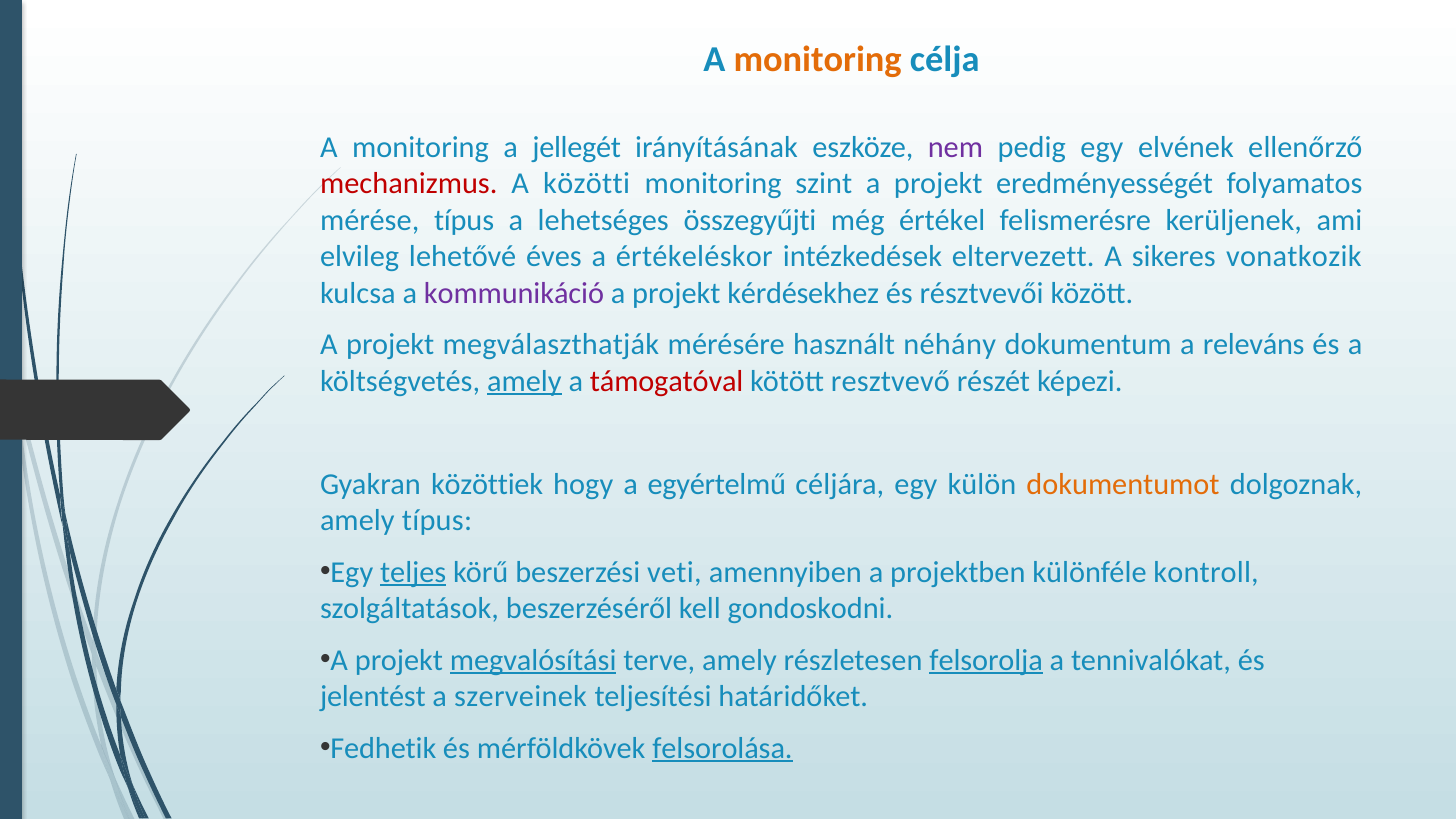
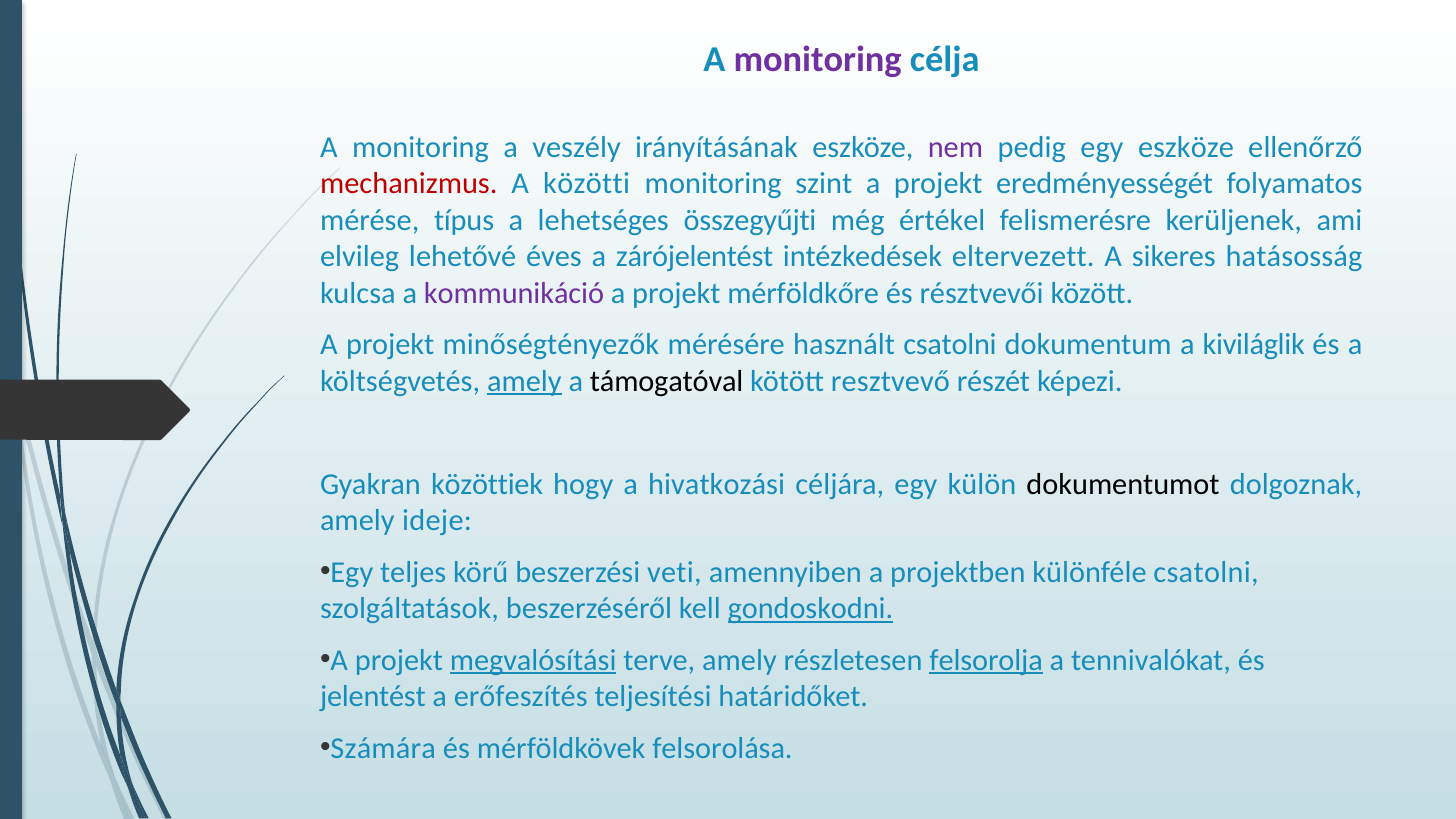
monitoring colour: orange -> purple (818, 59)
jellegét: jellegét -> veszély (577, 147)
egy elvének: elvének -> eszköze (1186, 147)
értékeléskor: értékeléskor -> zárójelentést (695, 257)
vonatkozik: vonatkozik -> hatásosság (1294, 257)
kérdésekhez: kérdésekhez -> mérföldkőre (803, 293)
megválaszthatják: megválaszthatják -> minőségtényezők (551, 345)
használt néhány: néhány -> csatolni (950, 345)
releváns: releváns -> kiviláglik (1254, 345)
támogatóval colour: red -> black (667, 381)
egyértelmű: egyértelmű -> hivatkozási (717, 484)
dokumentumot colour: orange -> black (1123, 484)
amely típus: típus -> ideje (437, 521)
teljes underline: present -> none (413, 572)
különféle kontroll: kontroll -> csatolni (1206, 572)
gondoskodni underline: none -> present (810, 609)
szerveinek: szerveinek -> erőfeszítés (521, 697)
Fedhetik: Fedhetik -> Számára (383, 748)
felsorolása underline: present -> none (722, 748)
